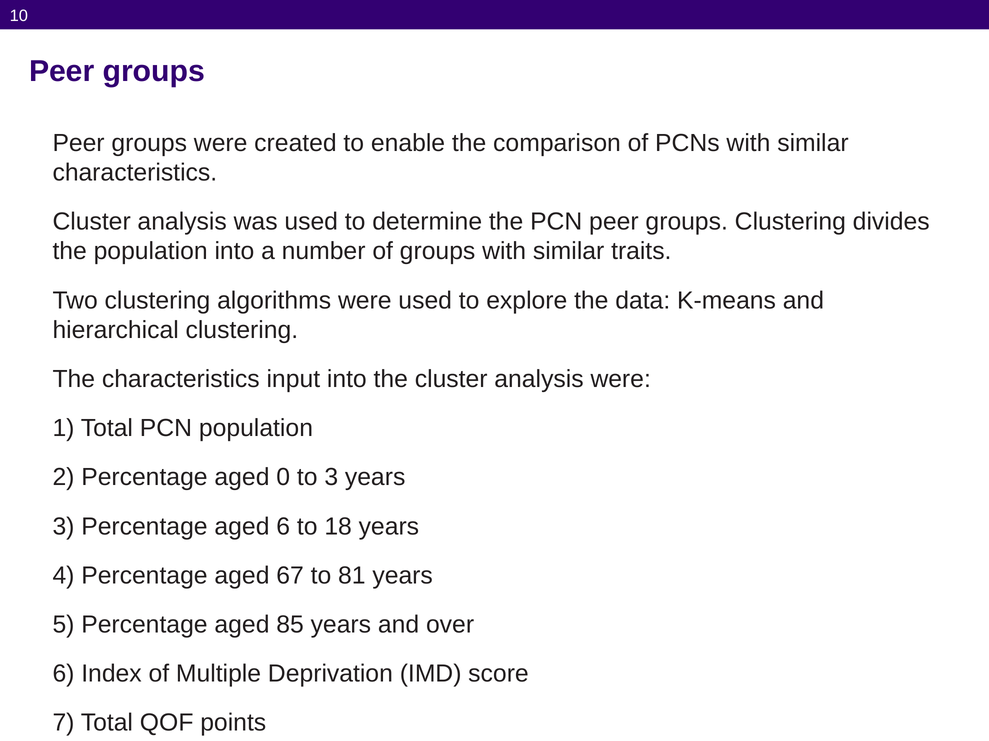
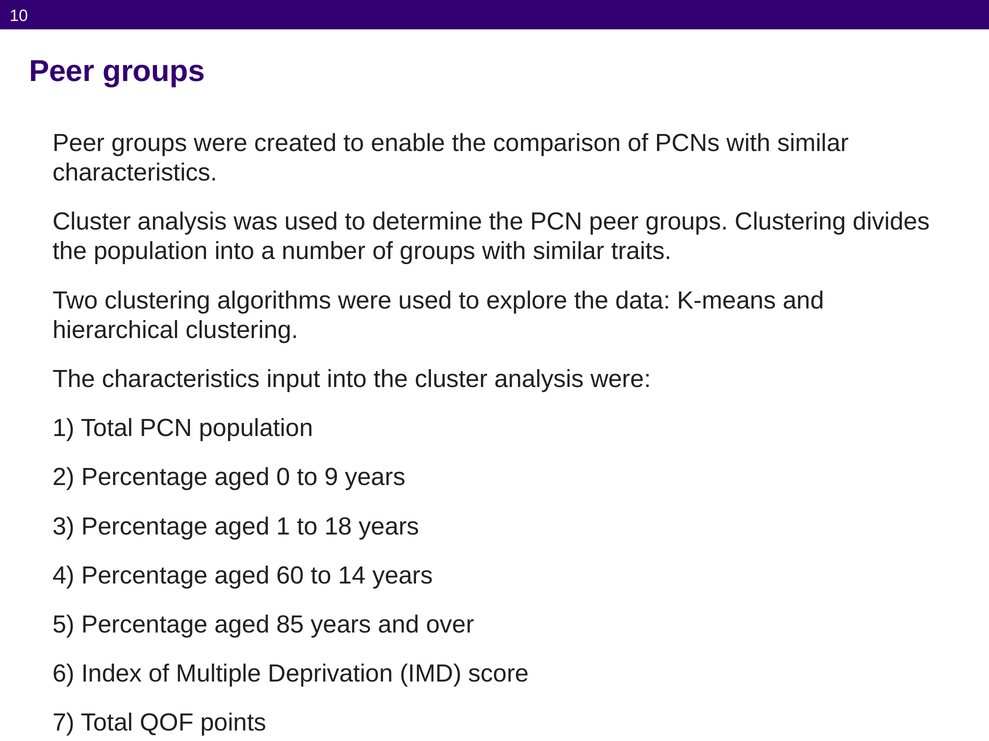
to 3: 3 -> 9 (331, 478)
aged 6: 6 -> 1 (283, 527)
67: 67 -> 60 (290, 576)
81: 81 -> 14 (352, 576)
